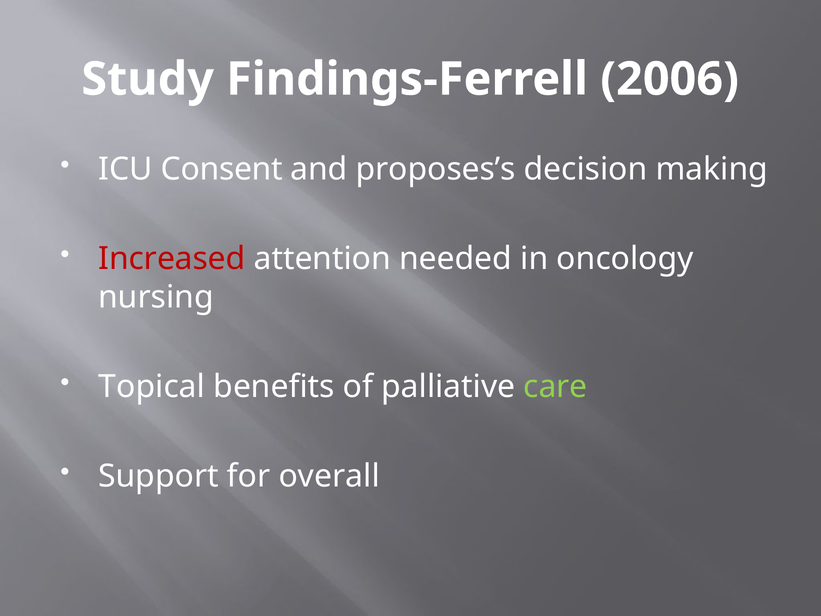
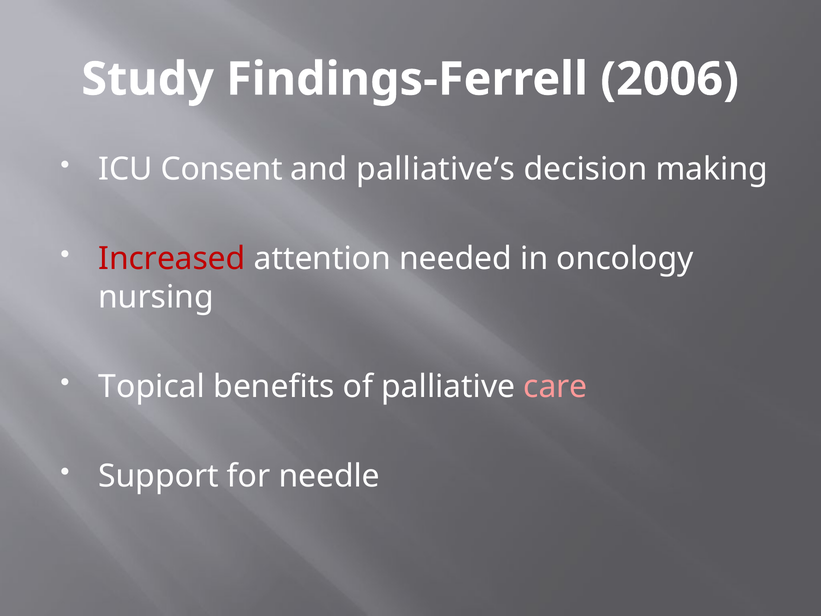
proposes’s: proposes’s -> palliative’s (436, 169)
care colour: light green -> pink (555, 386)
overall: overall -> needle (329, 476)
